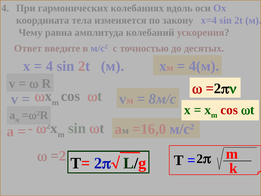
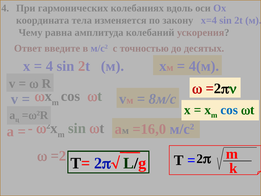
cos colour: red -> blue (229, 110)
